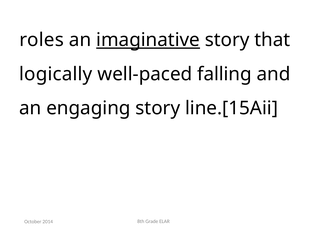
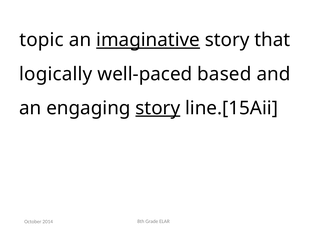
roles: roles -> topic (42, 40)
falling: falling -> based (224, 74)
story underline: none -> present (158, 108)
